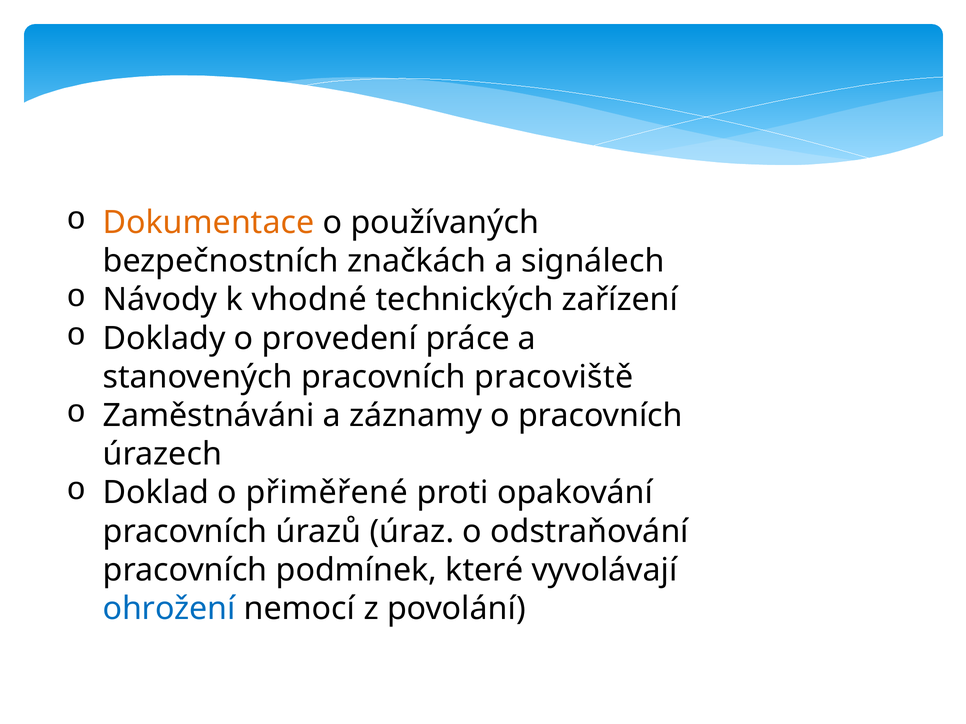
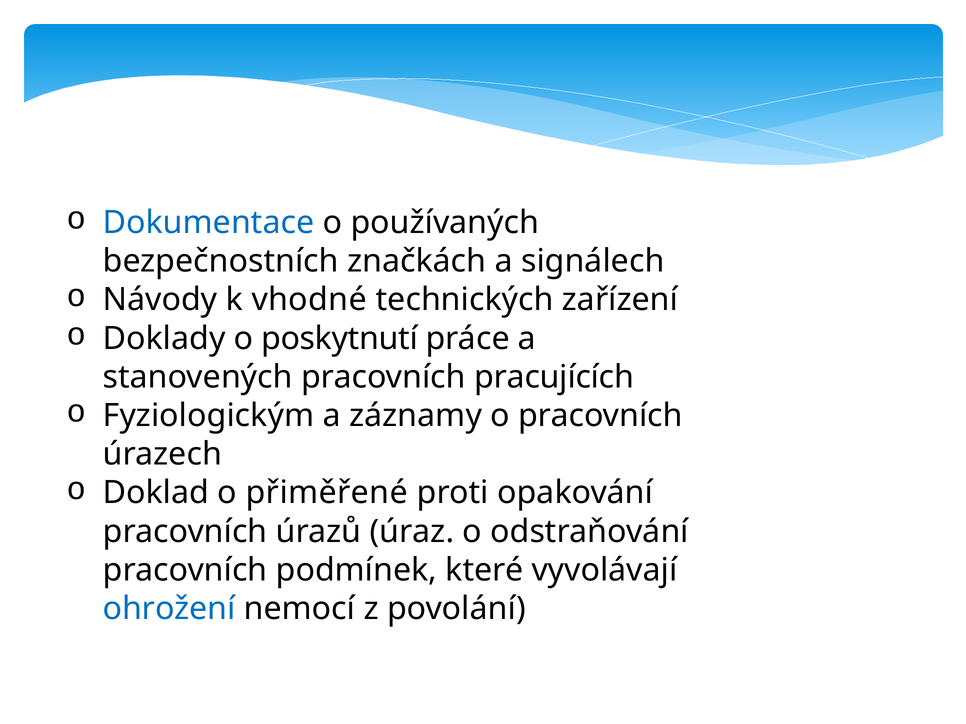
Dokumentace colour: orange -> blue (209, 223)
provedení: provedení -> poskytnutí (340, 339)
pracoviště: pracoviště -> pracujících (554, 377)
Zaměstnáváni: Zaměstnáváni -> Fyziologickým (209, 416)
